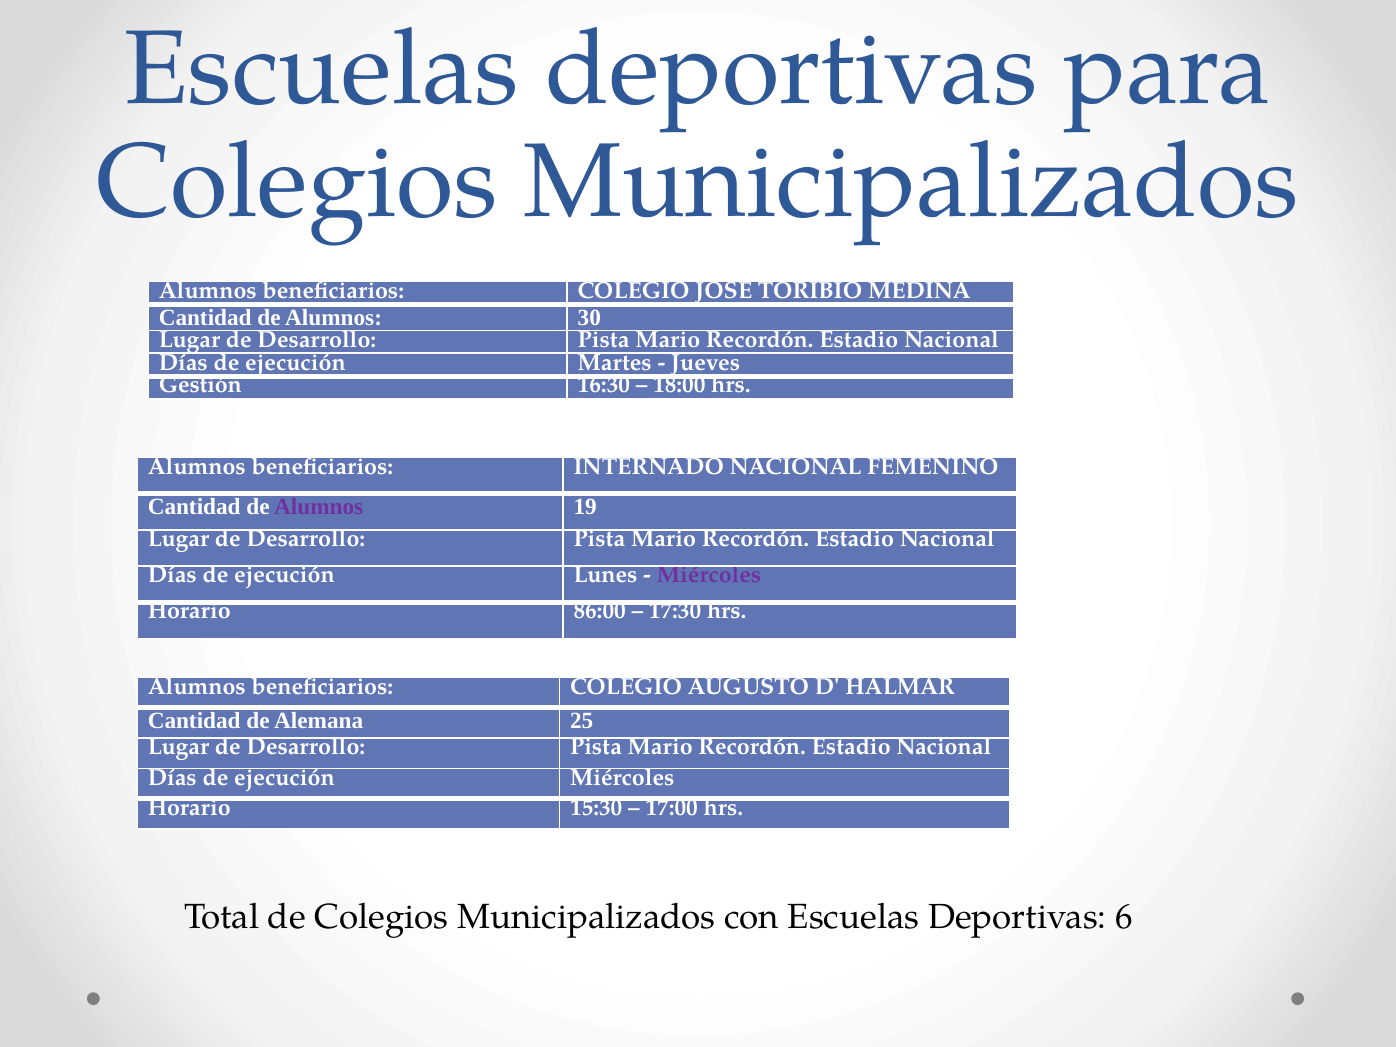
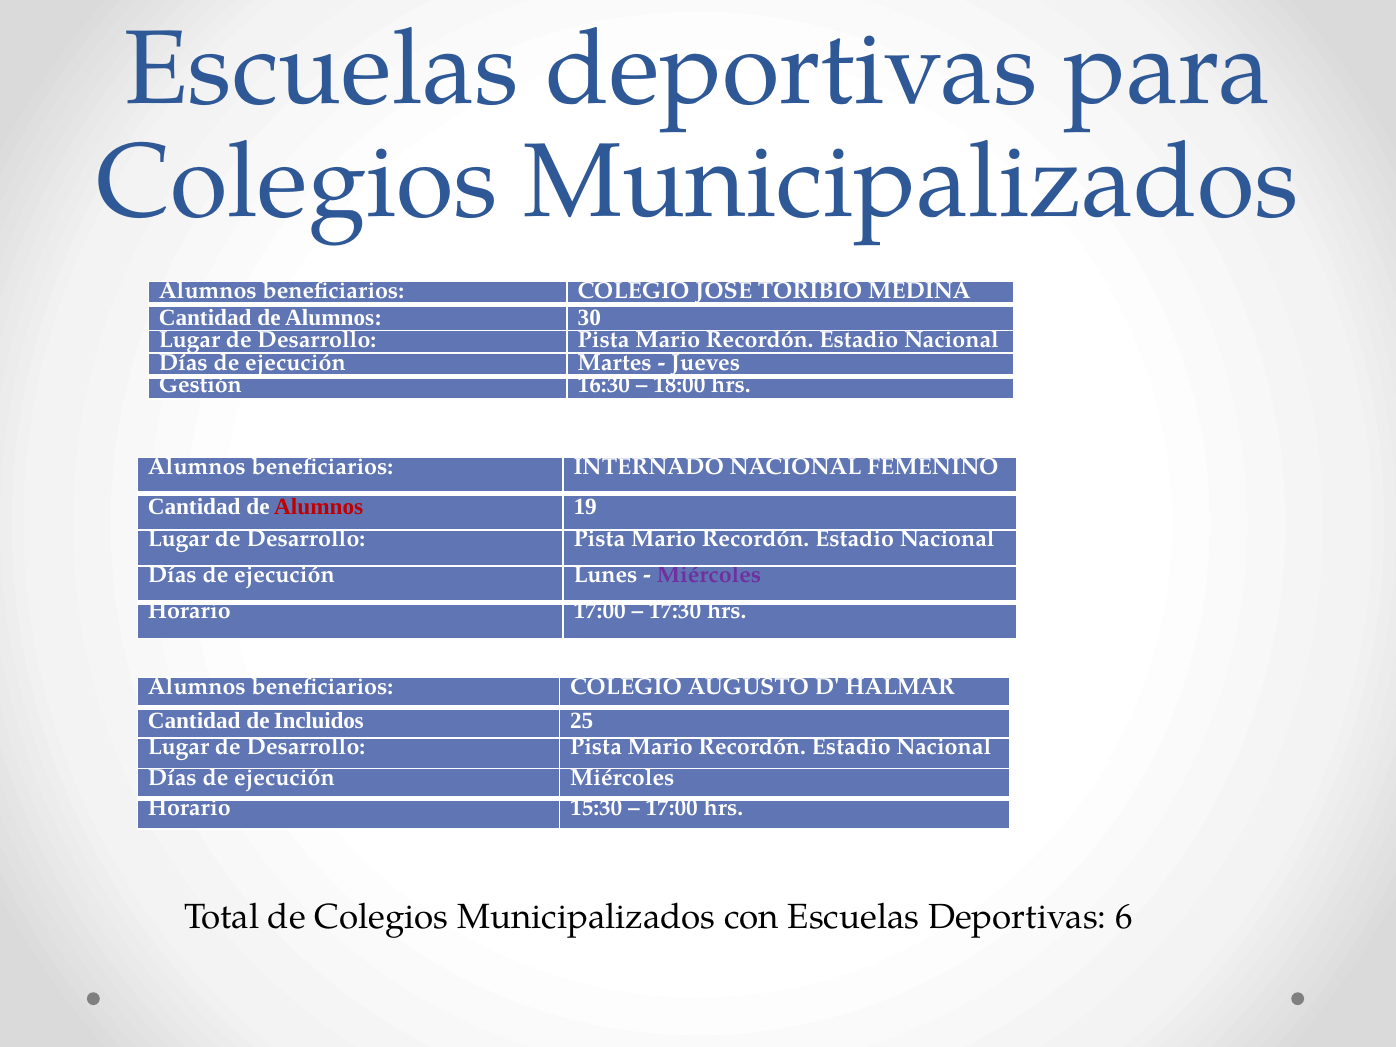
Alumnos colour: purple -> red (319, 507)
Horario 86:00: 86:00 -> 17:00 (600, 611)
Alemana: Alemana -> Incluidos (319, 721)
